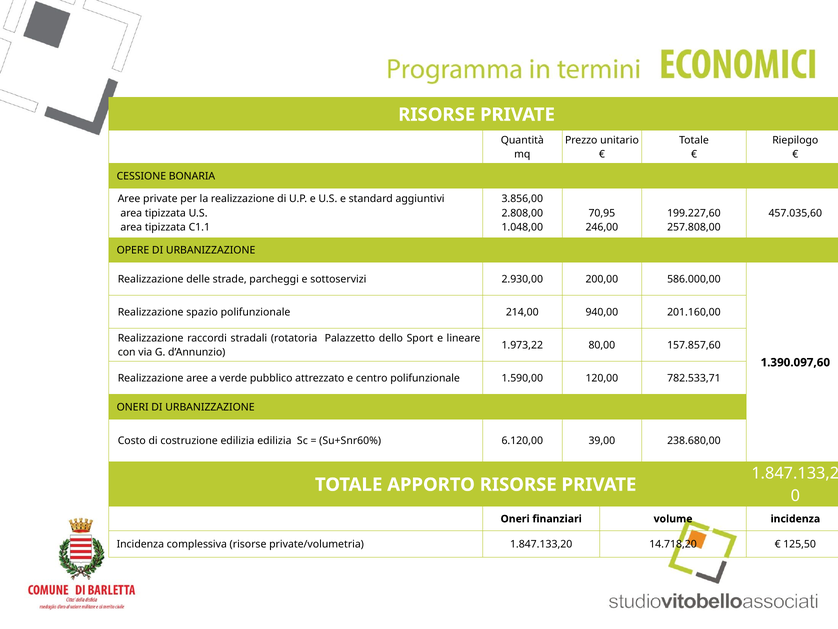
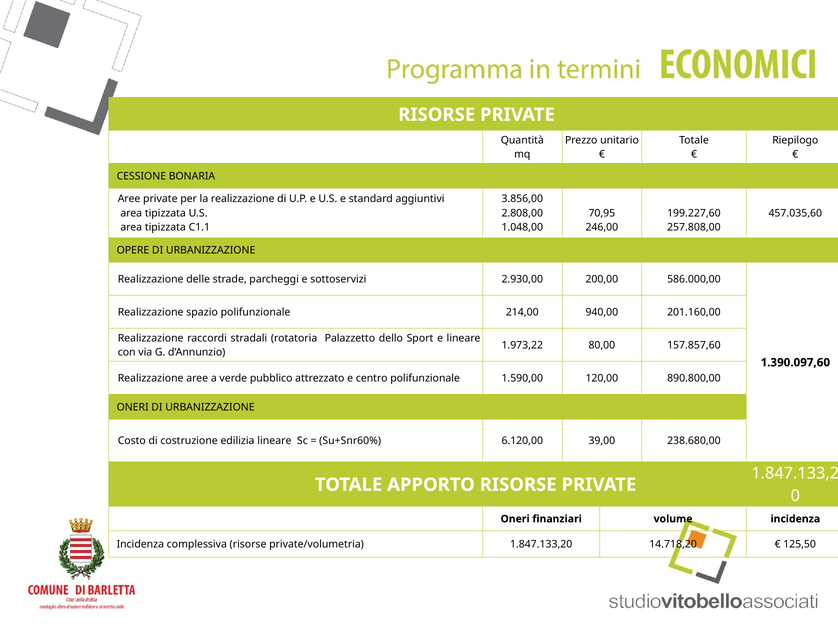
782.533,71: 782.533,71 -> 890.800,00 (694, 378)
edilizia edilizia: edilizia -> lineare (274, 440)
